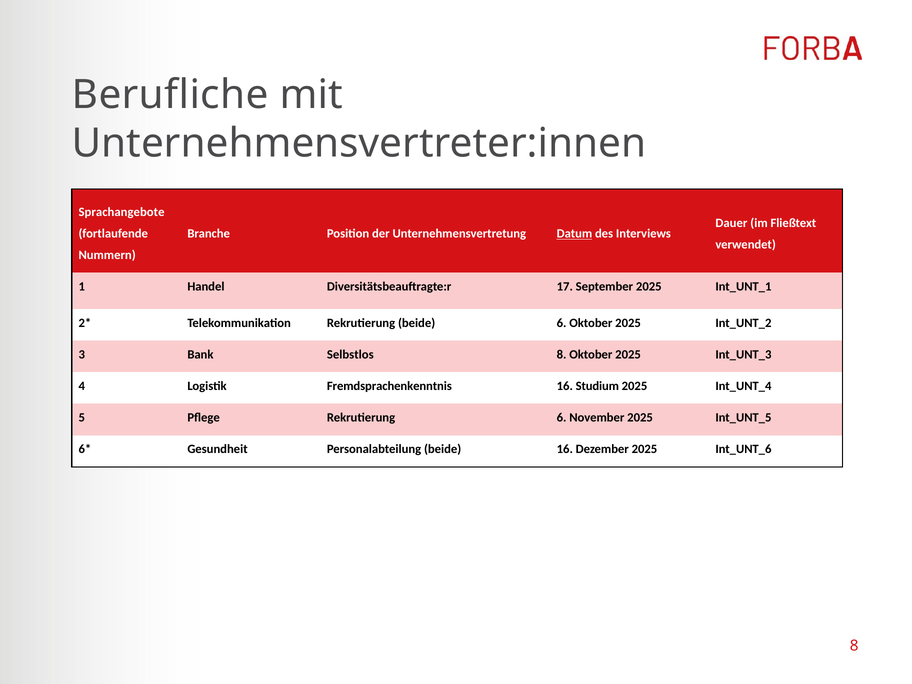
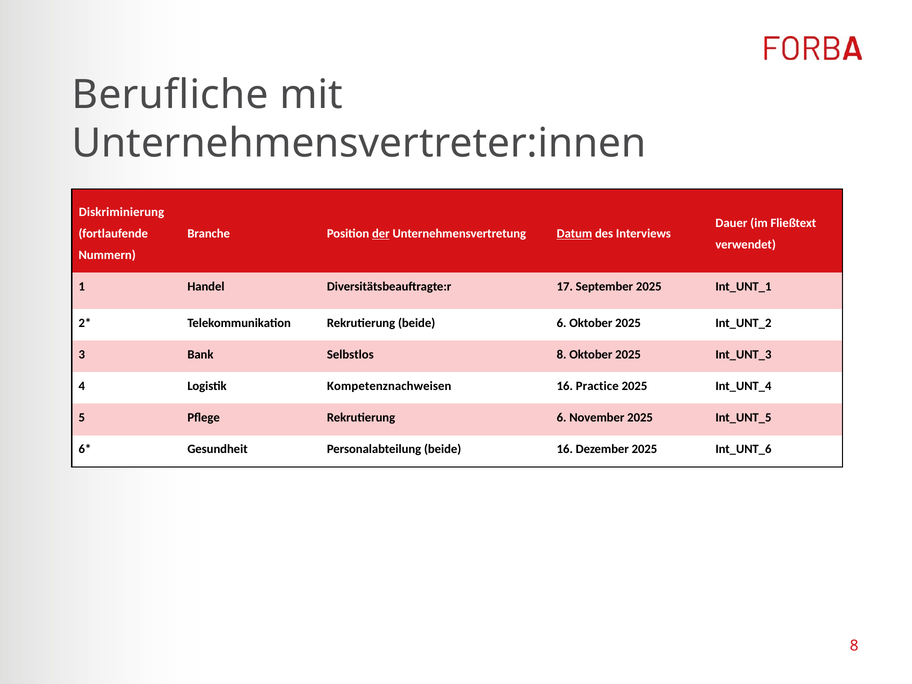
Sprachangebote: Sprachangebote -> Diskriminierung (121, 212)
der underline: none -> present (381, 234)
Fremdsprachenkenntnis: Fremdsprachenkenntnis -> Kompetenznachweisen (389, 386)
Studium: Studium -> Practice (597, 386)
